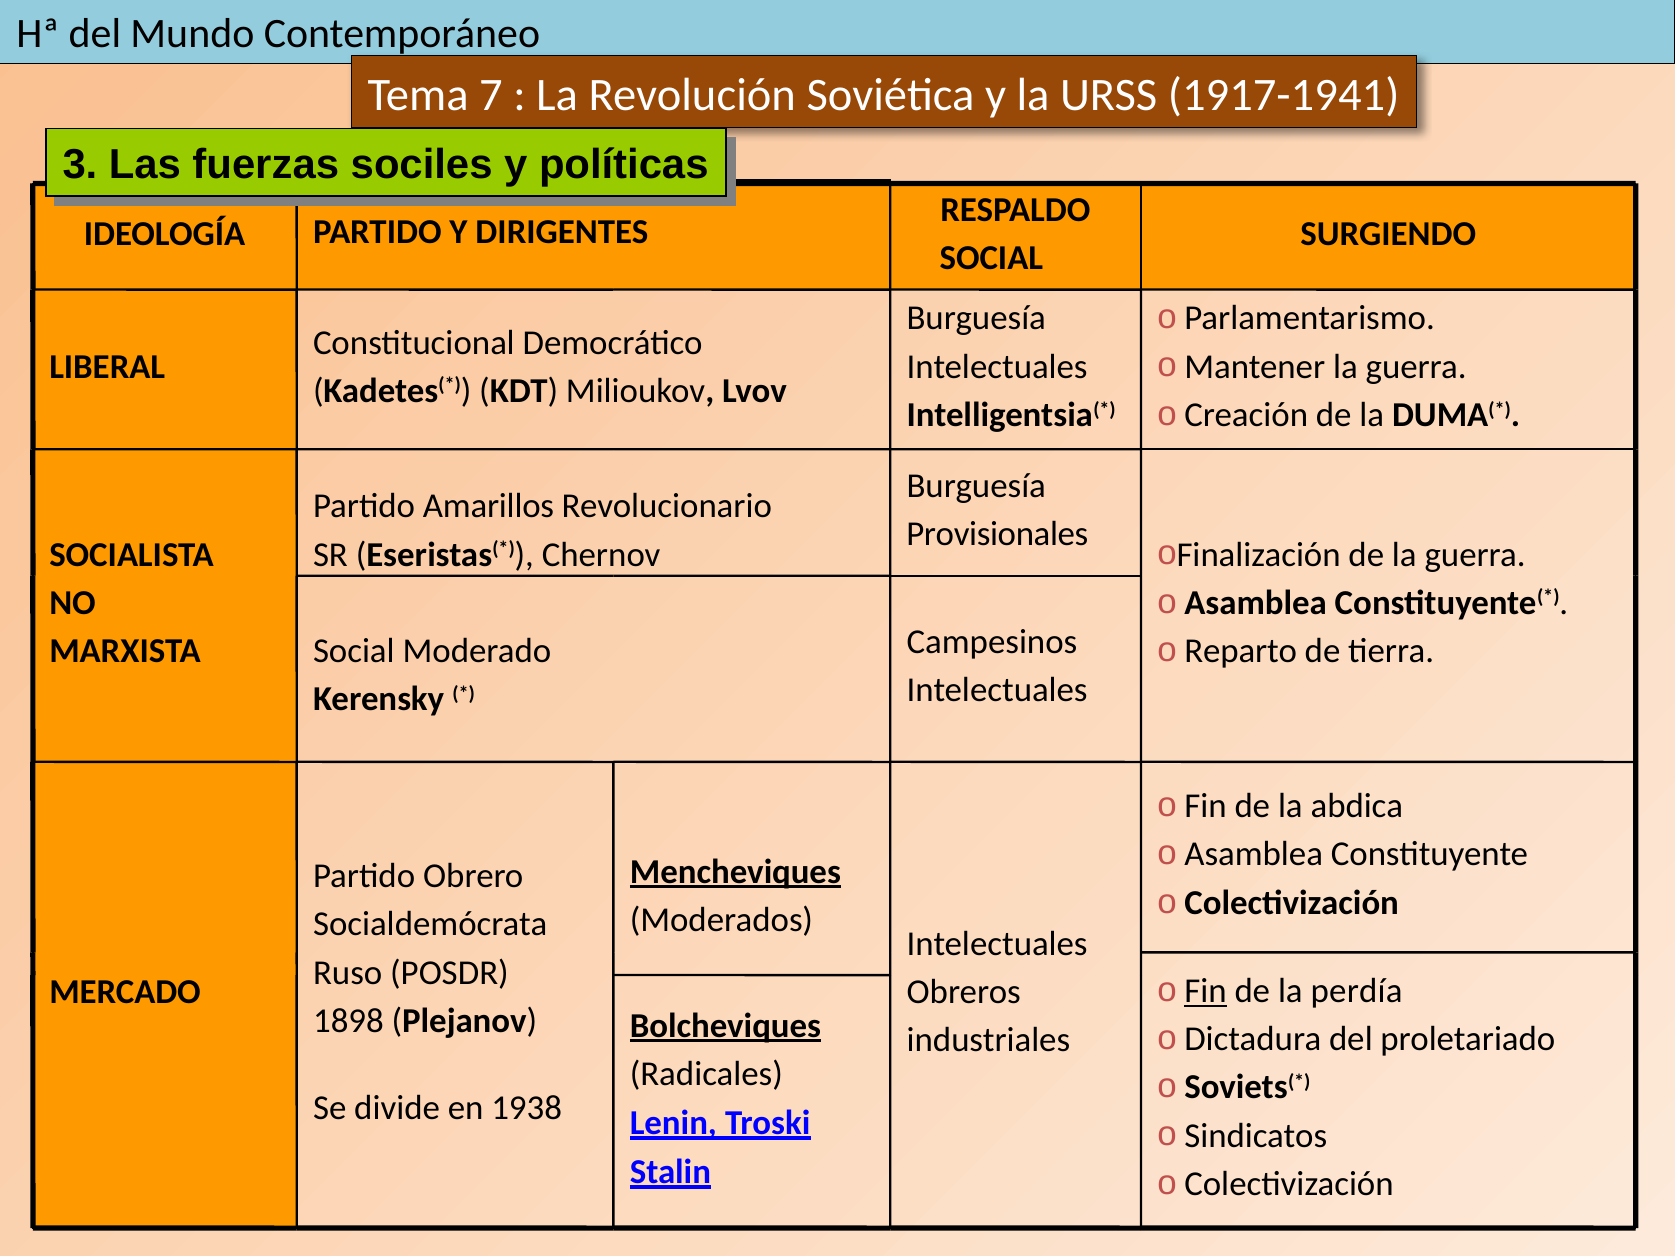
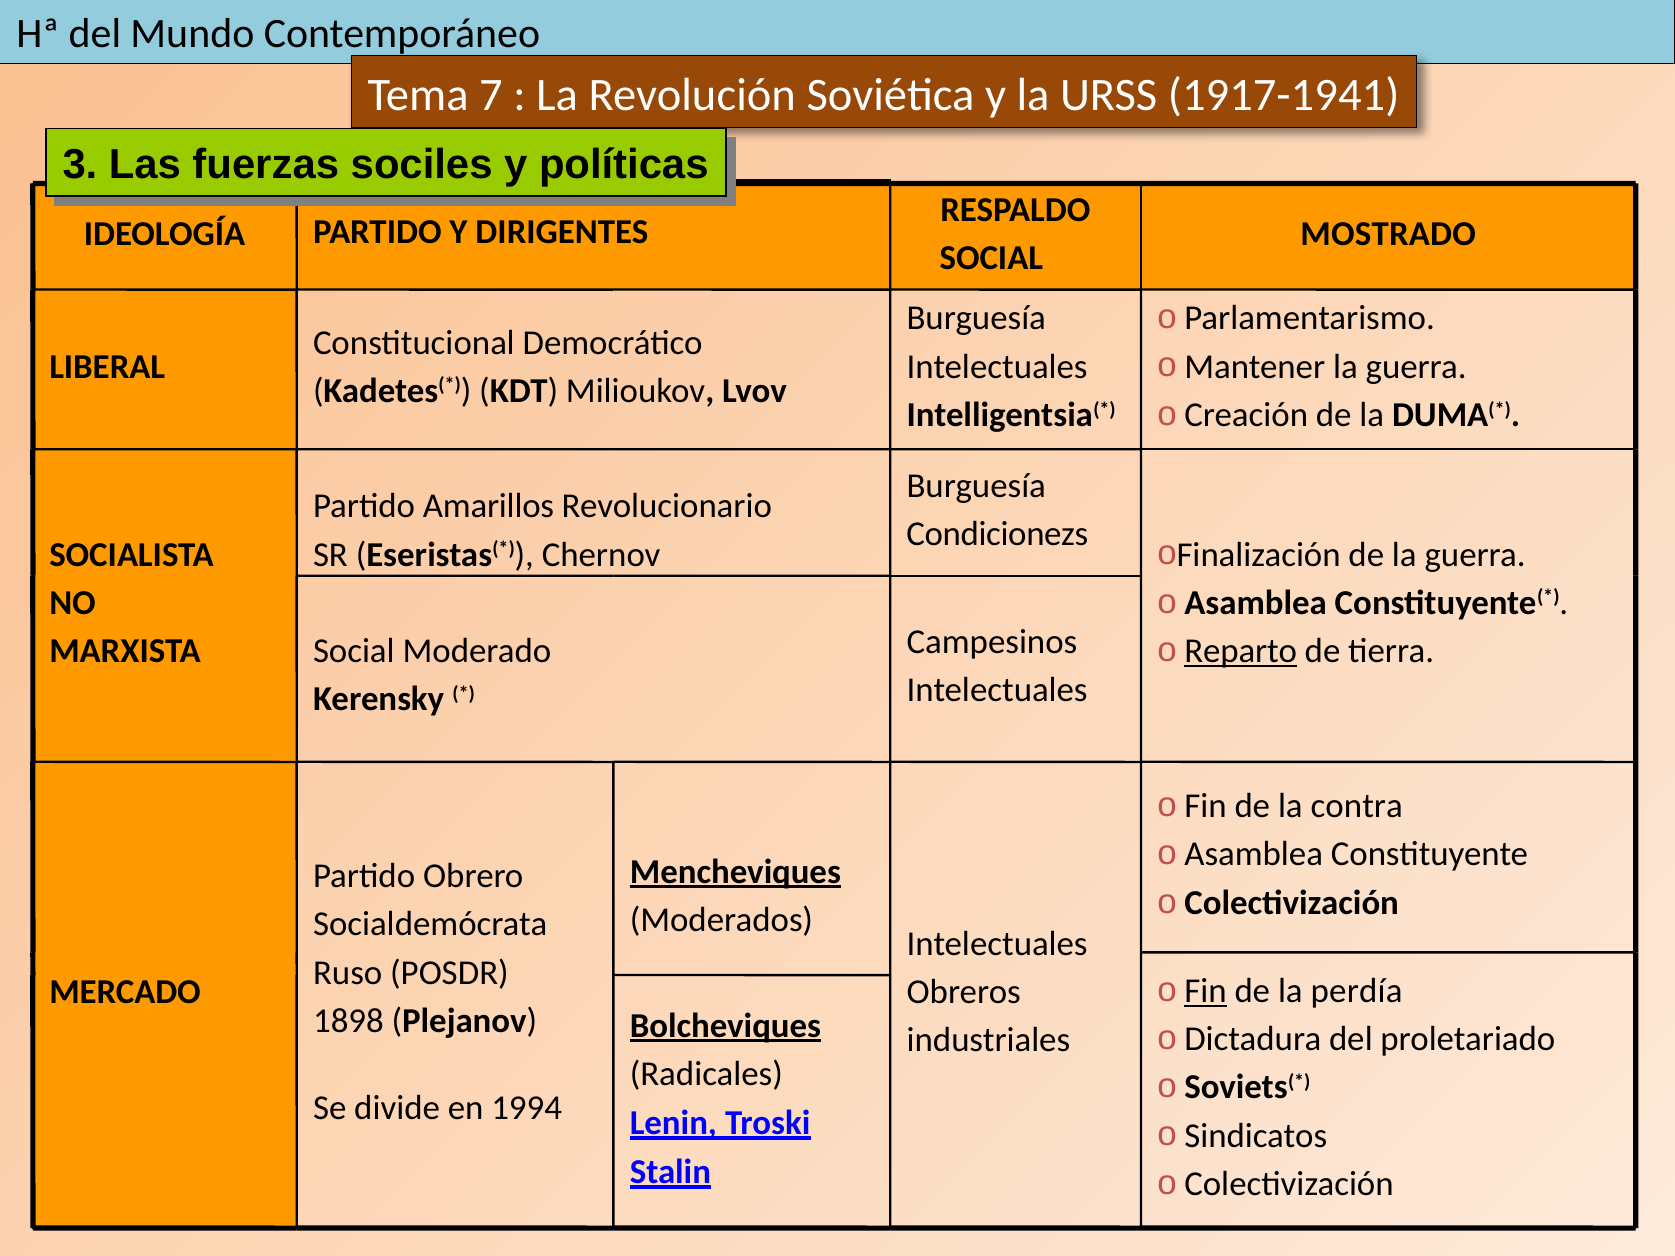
SURGIENDO: SURGIENDO -> MOSTRADO (1388, 234)
Provisionales: Provisionales -> Condicionezs (997, 534)
Reparto underline: none -> present (1241, 651)
abdica: abdica -> contra (1357, 806)
1938: 1938 -> 1994 (527, 1108)
